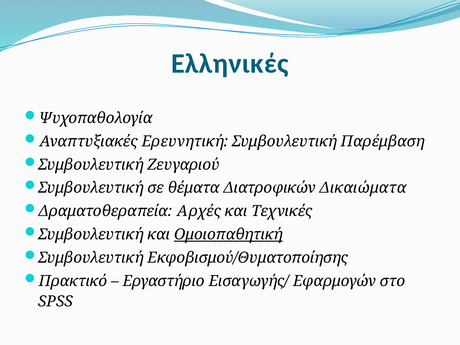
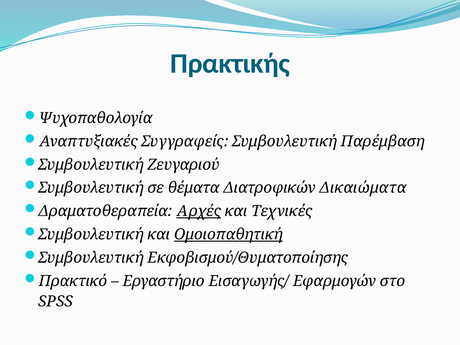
Ελληνικές: Ελληνικές -> Πρακτικής (230, 63)
Ερευνητική: Ερευνητική -> Συγγραφείς (185, 141)
Αρχές underline: none -> present (199, 211)
